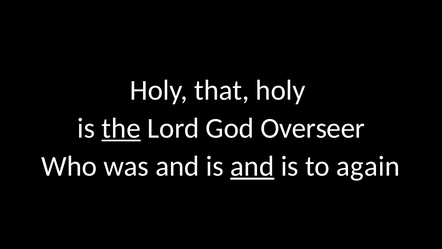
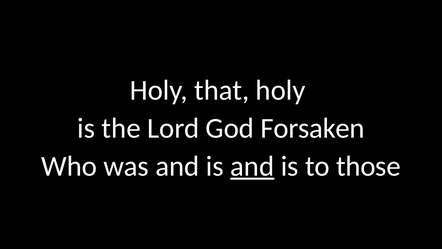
the underline: present -> none (121, 128)
Overseer: Overseer -> Forsaken (313, 128)
again: again -> those (368, 166)
